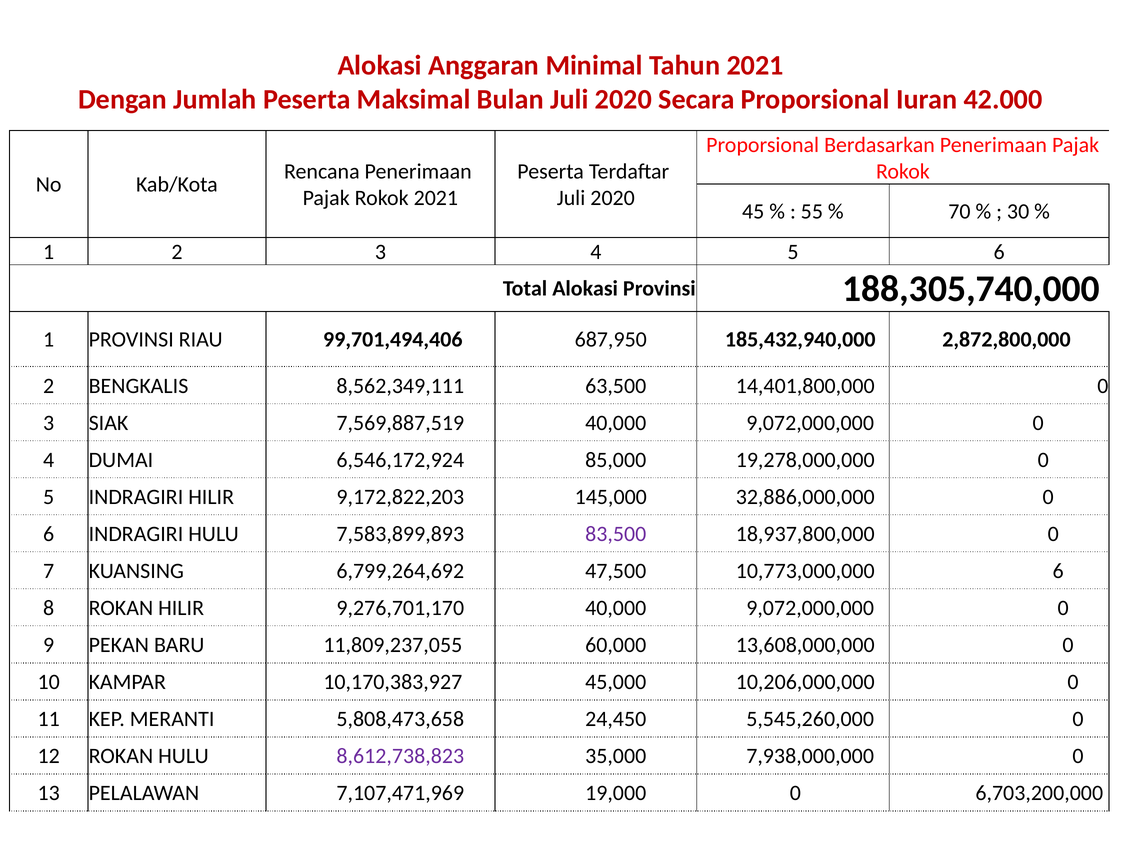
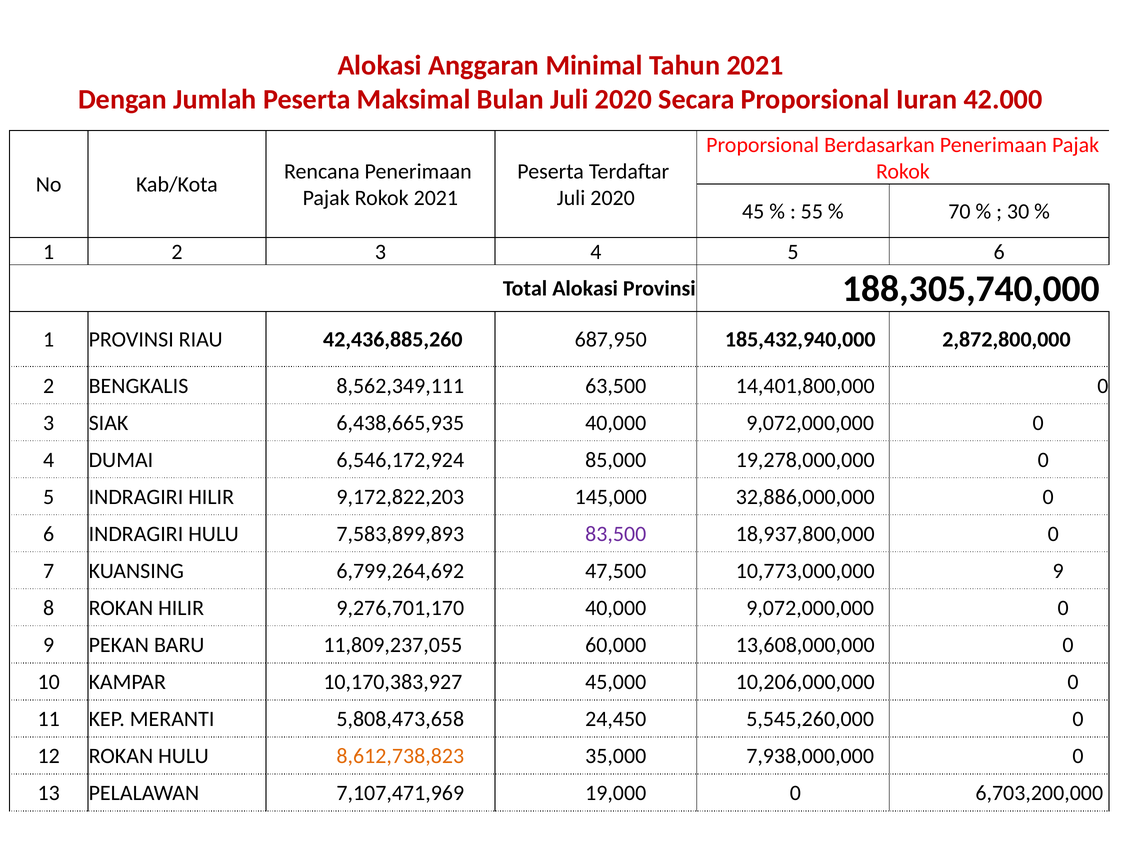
99,701,494,406: 99,701,494,406 -> 42,436,885,260 (393, 340)
7,569,887,519: 7,569,887,519 -> 6,438,665,935 (400, 423)
10,773,000,000 6: 6 -> 9 (1058, 571)
8,612,738,823 colour: purple -> orange (400, 756)
